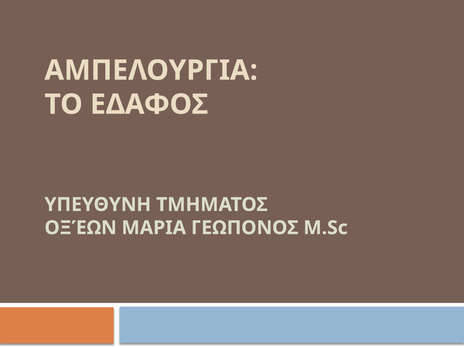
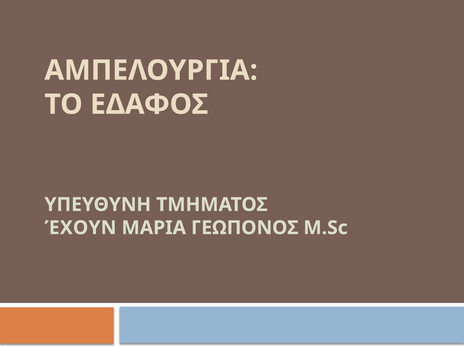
ΟΞΈΩΝ: ΟΞΈΩΝ -> ΈΧΟΥΝ (80, 228)
